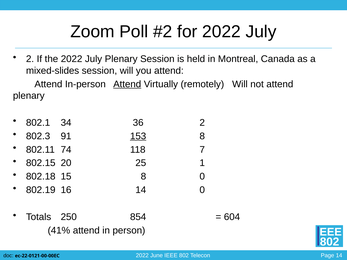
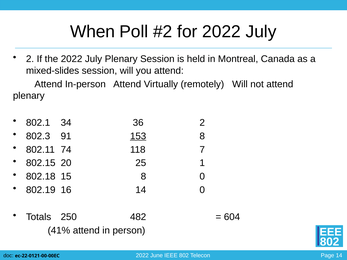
Zoom: Zoom -> When (93, 32)
Attend underline: present -> none (127, 84)
854: 854 -> 482 (138, 217)
